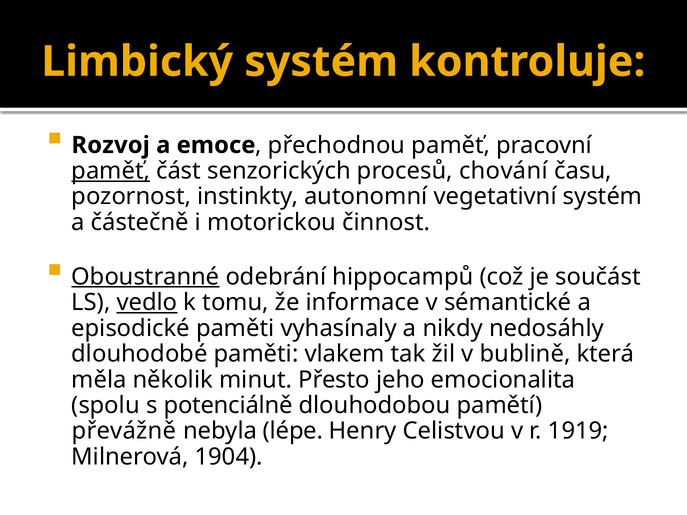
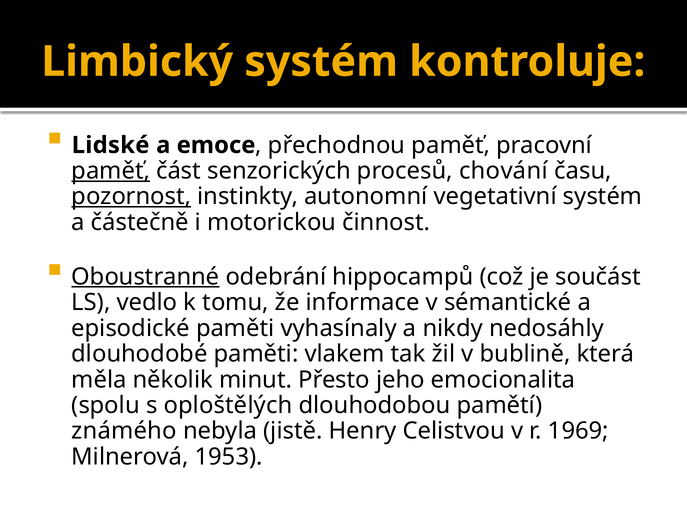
Rozvoj: Rozvoj -> Lidské (111, 145)
pozornost underline: none -> present (131, 197)
vedlo underline: present -> none (147, 303)
potenciálně: potenciálně -> oploštělých (228, 406)
převážně: převážně -> známého (124, 431)
lépe: lépe -> jistě (293, 431)
1919: 1919 -> 1969 (578, 431)
1904: 1904 -> 1953 (229, 457)
